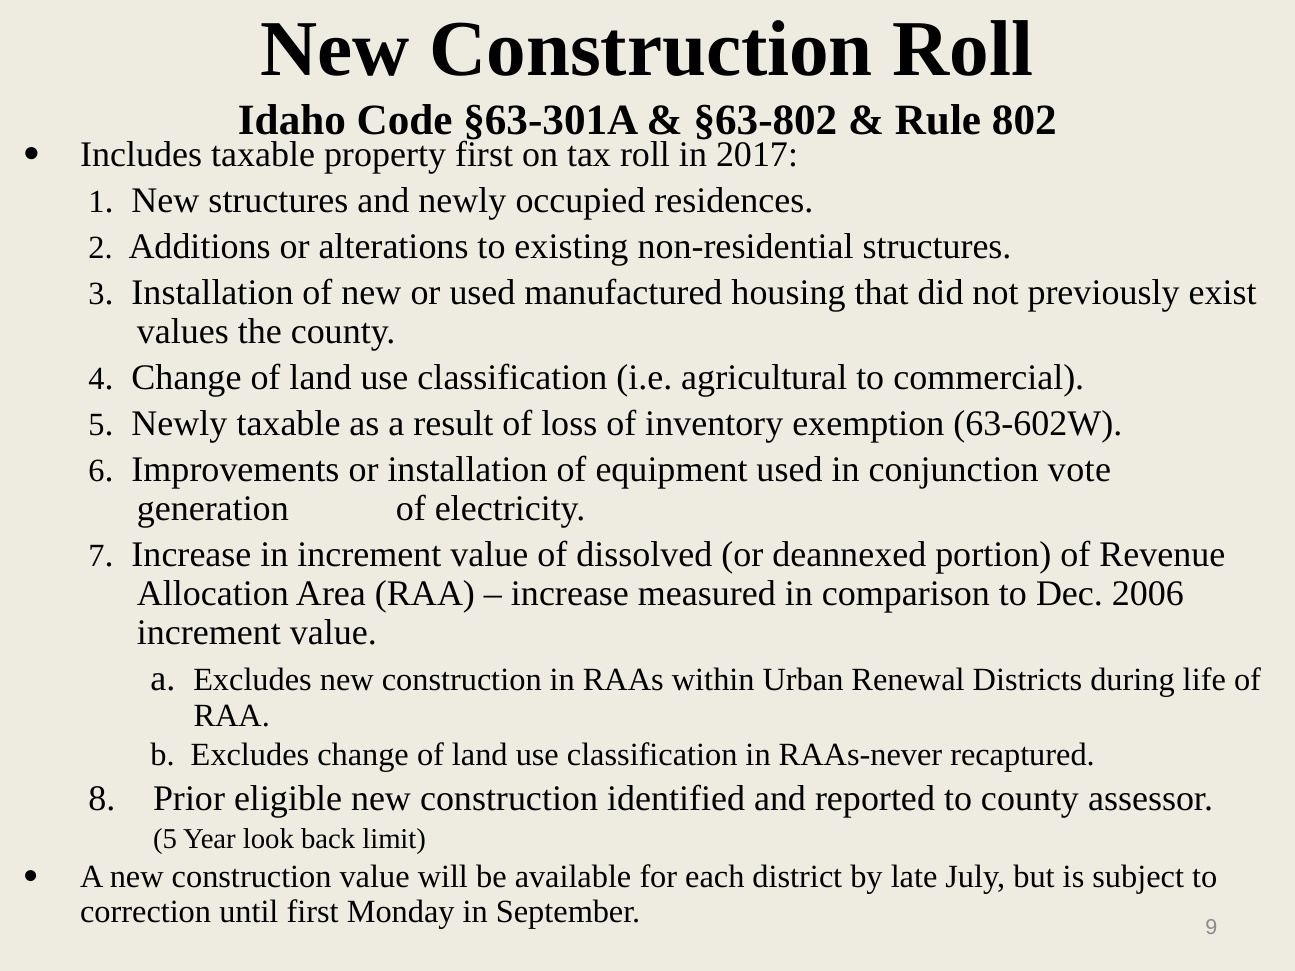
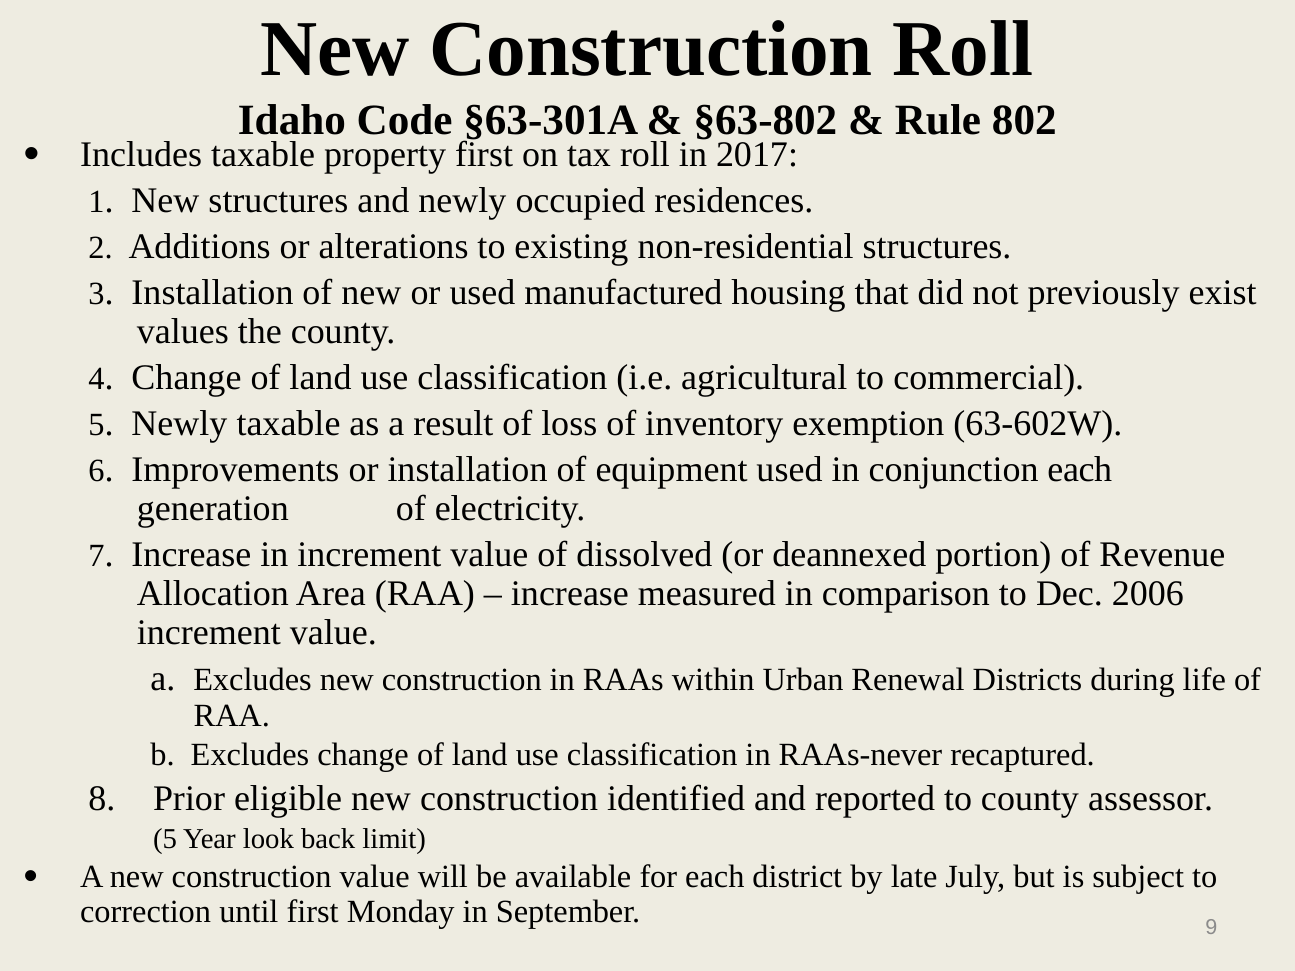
conjunction vote: vote -> each (1080, 470)
